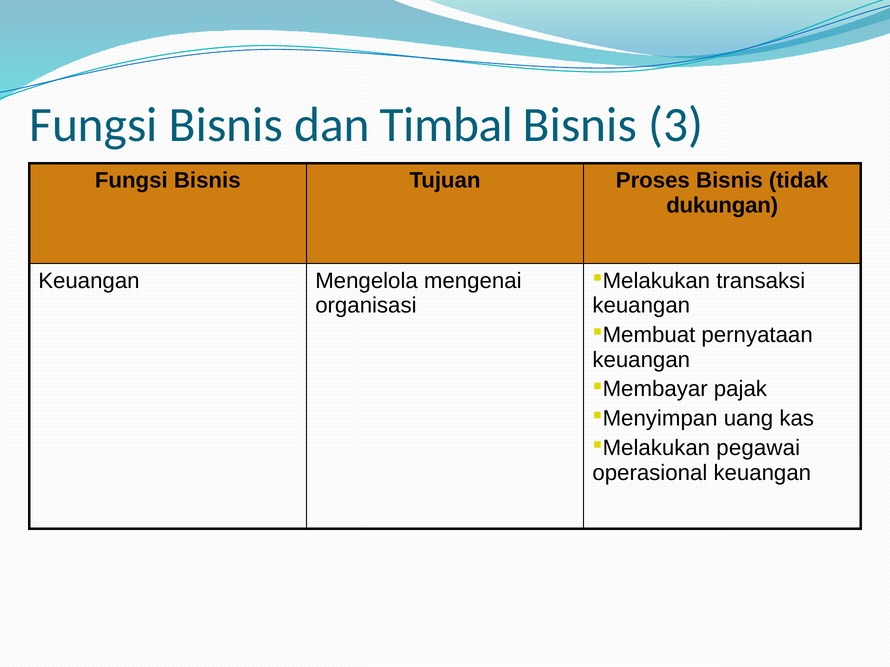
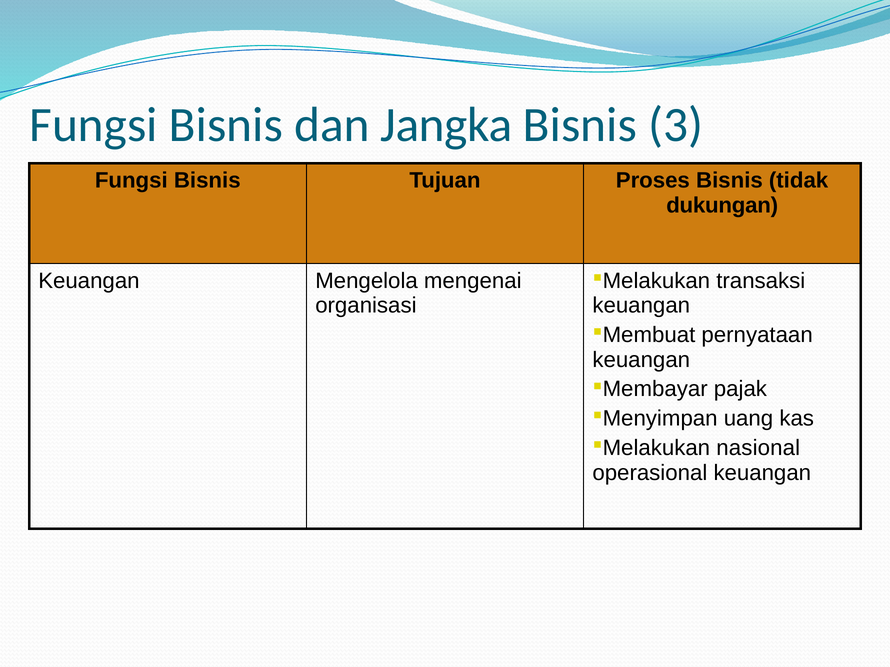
Timbal: Timbal -> Jangka (447, 125)
pegawai: pegawai -> nasional (758, 448)
